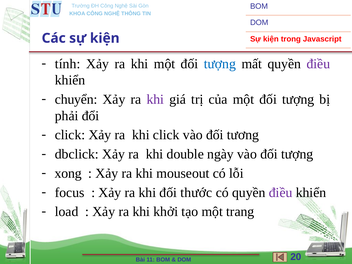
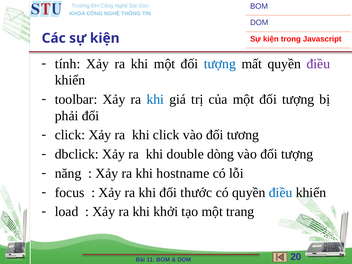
chuyển: chuyển -> toolbar (76, 99)
khi colour: purple -> blue (155, 99)
ngày: ngày -> dòng (221, 154)
xong: xong -> năng (68, 173)
mouseout: mouseout -> hostname (183, 173)
điều colour: purple -> blue (281, 193)
